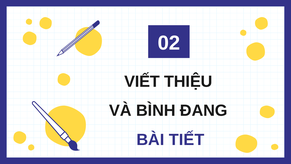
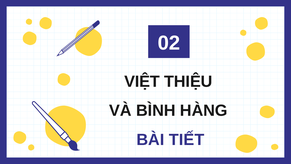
VIẾT: VIẾT -> VIỆT (142, 81)
ĐANG: ĐANG -> HÀNG (204, 110)
